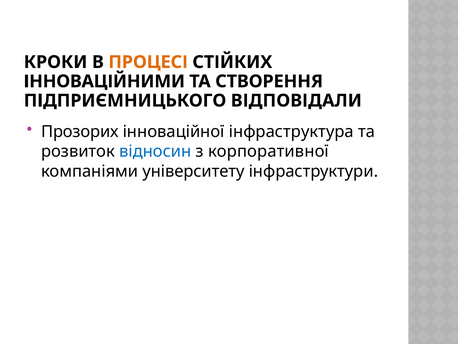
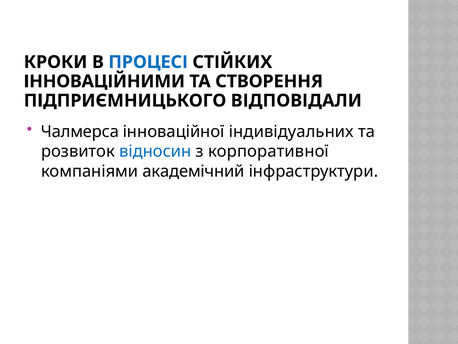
ПРОЦЕСІ colour: orange -> blue (148, 62)
Прозорих: Прозорих -> Чалмерса (80, 131)
інфраструктура: інфраструктура -> індивідуальних (291, 131)
університету: університету -> академічний (194, 171)
